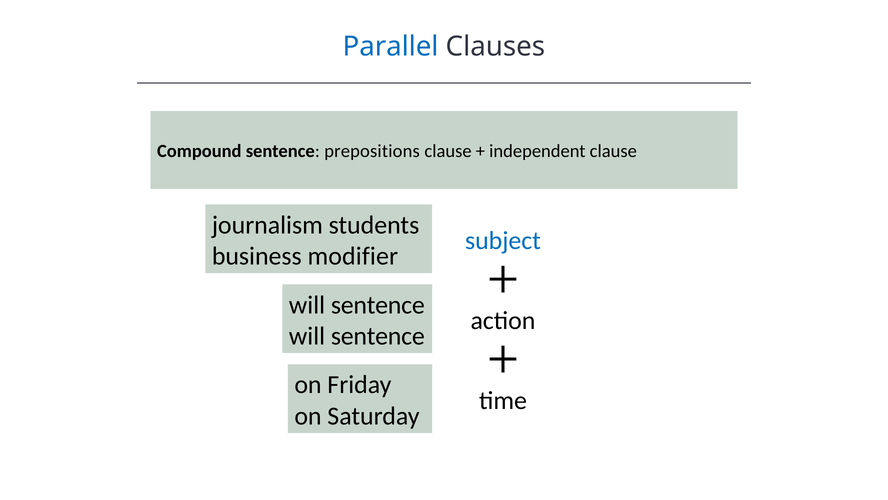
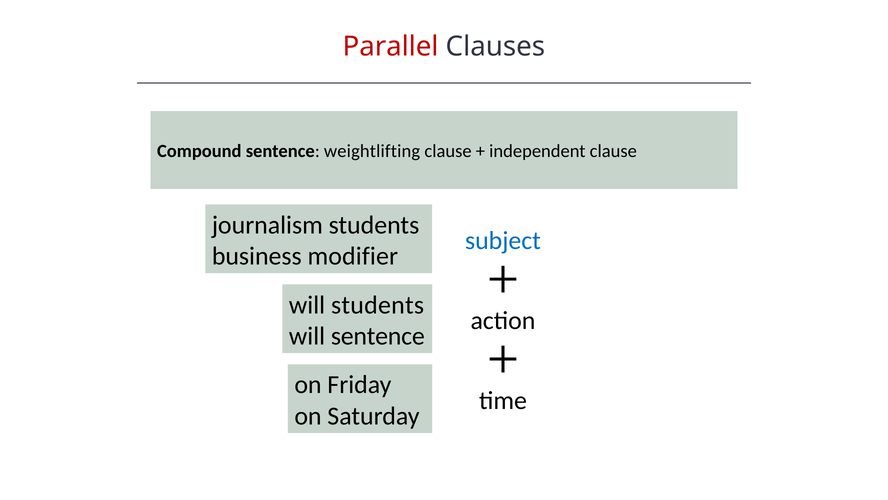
Parallel colour: blue -> red (391, 46)
prepositions: prepositions -> weightlifting (372, 151)
sentence: sentence -> students (378, 305)
